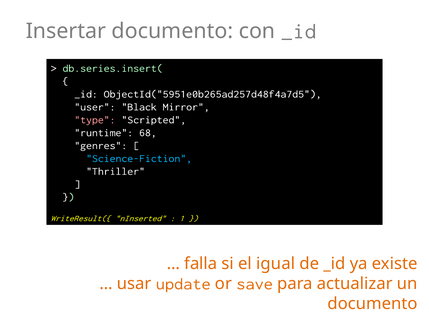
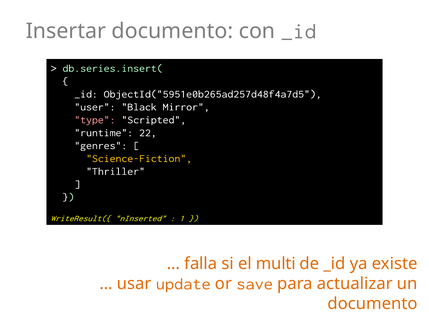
68: 68 -> 22 (148, 133)
Science-Fiction colour: light blue -> yellow (139, 158)
igual: igual -> multi (276, 264)
